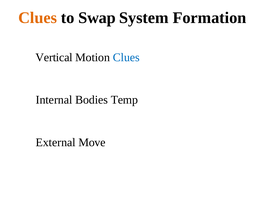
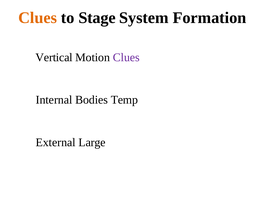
Swap: Swap -> Stage (97, 18)
Clues colour: blue -> purple (126, 57)
Move: Move -> Large (92, 142)
